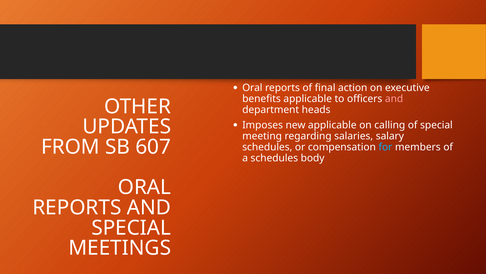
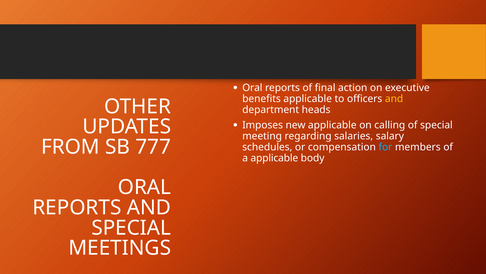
and colour: pink -> yellow (394, 99)
607: 607 -> 777 (153, 147)
a schedules: schedules -> applicable (274, 158)
